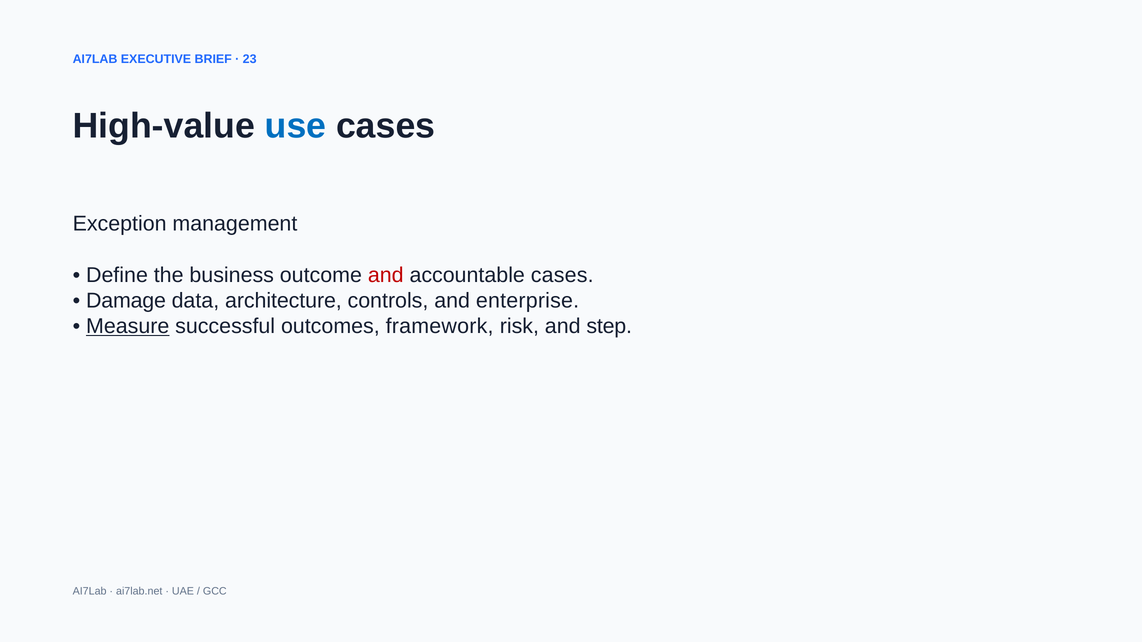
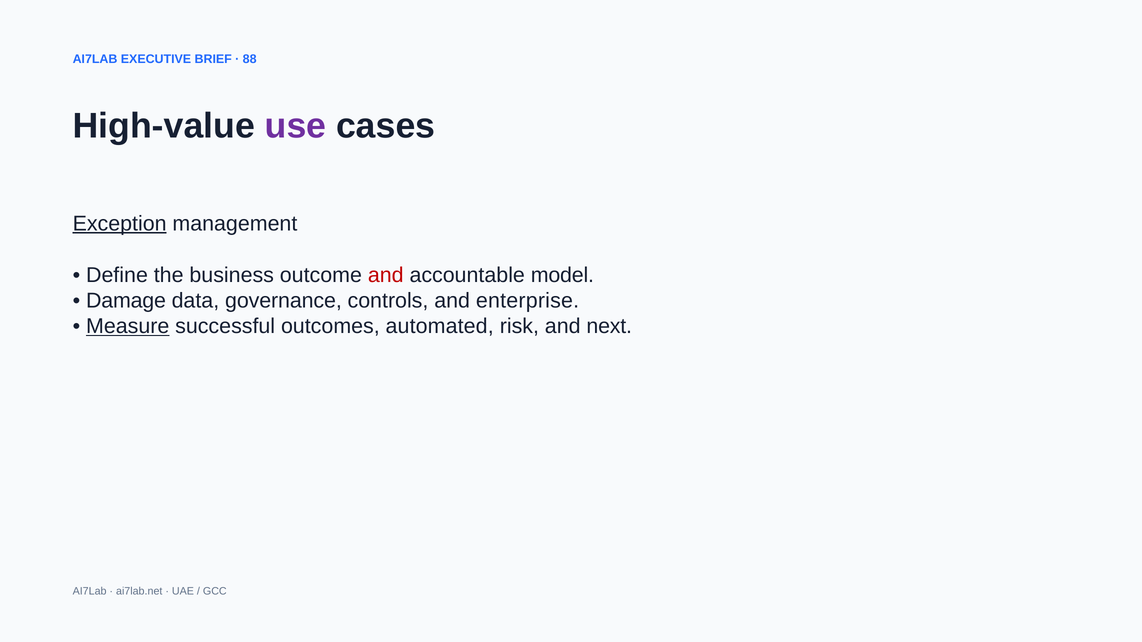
23: 23 -> 88 (250, 59)
use colour: blue -> purple (296, 126)
Exception underline: none -> present (120, 224)
accountable cases: cases -> model (562, 275)
architecture: architecture -> governance (283, 301)
framework: framework -> automated (440, 326)
step: step -> next (609, 326)
